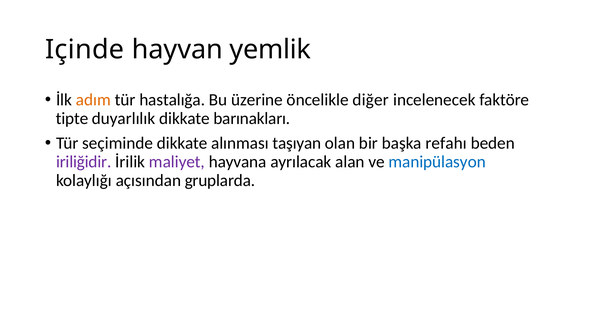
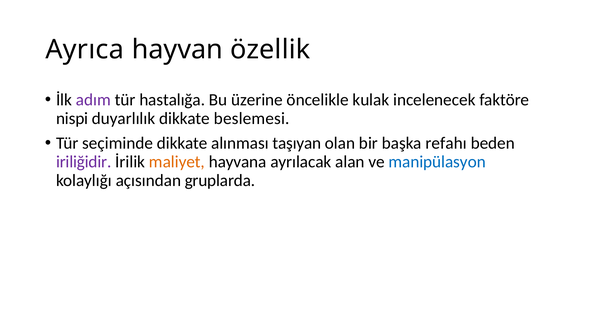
Içinde: Içinde -> Ayrıca (85, 50)
yemlik: yemlik -> özellik (270, 50)
adım colour: orange -> purple (93, 100)
diğer: diğer -> kulak (371, 100)
tipte: tipte -> nispi (72, 118)
barınakları: barınakları -> beslemesi (252, 118)
maliyet colour: purple -> orange (177, 162)
